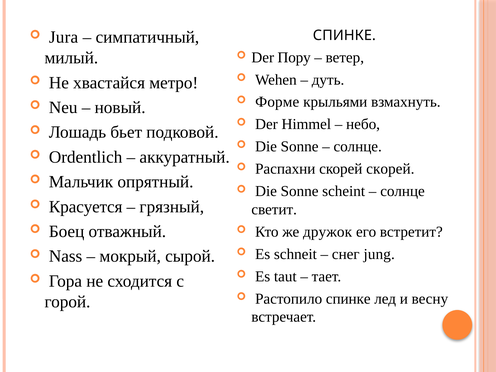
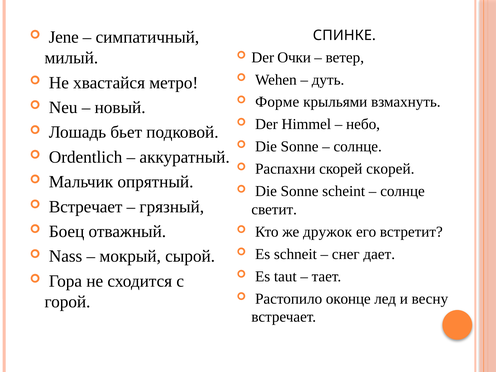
Jura: Jura -> Jene (64, 37)
Пору: Пору -> Очки (294, 57)
Красуется: Красуется -> Встречает (86, 207)
jung: jung -> дает (379, 254)
Растопило спинке: спинке -> оконце (348, 299)
